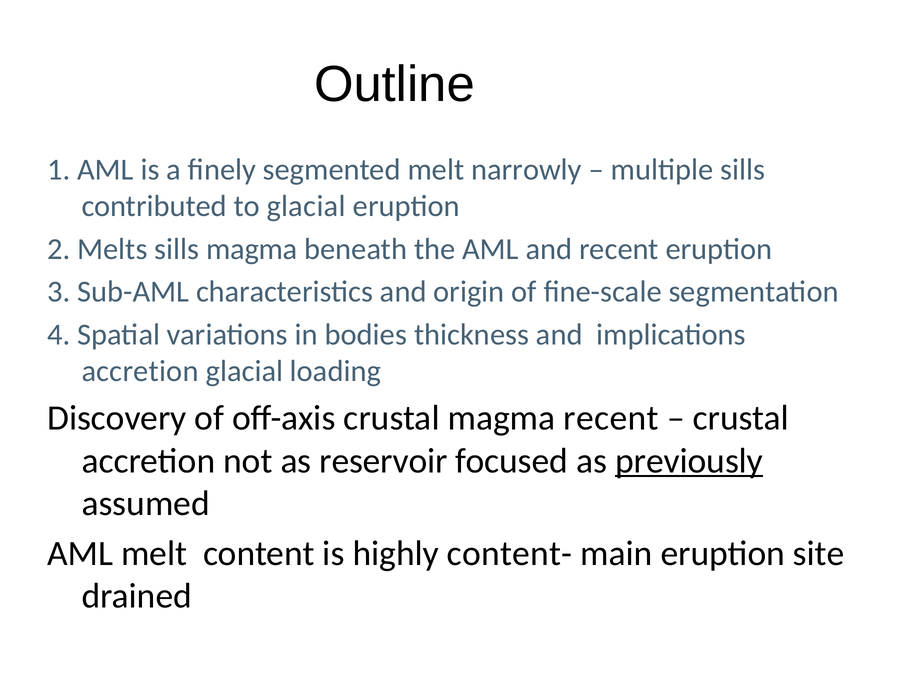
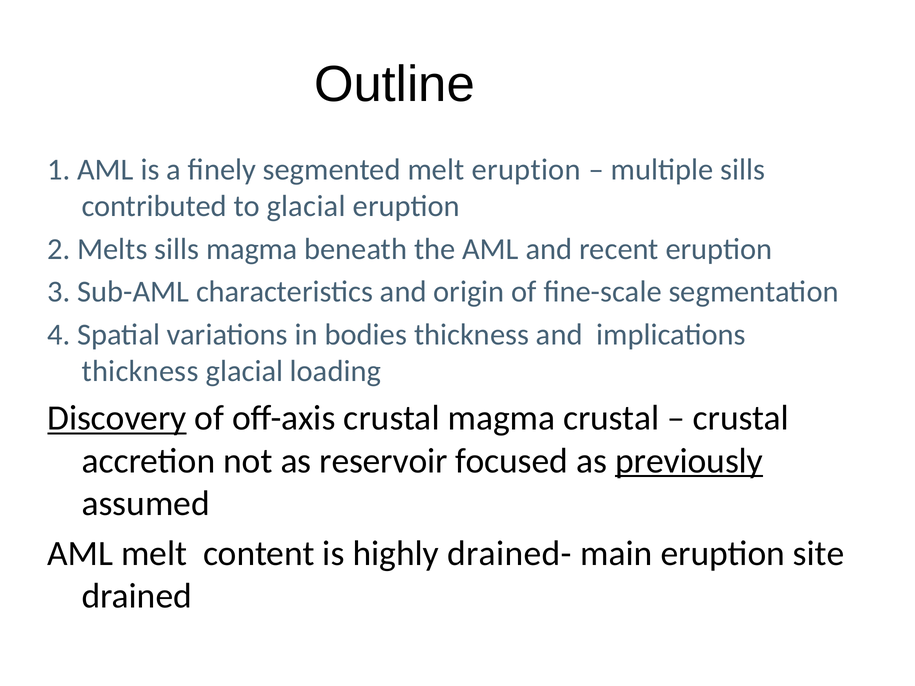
melt narrowly: narrowly -> eruption (526, 170)
accretion: accretion -> thickness (140, 371)
Discovery underline: none -> present (117, 418)
magma recent: recent -> crustal (611, 418)
content-: content- -> drained- (509, 554)
